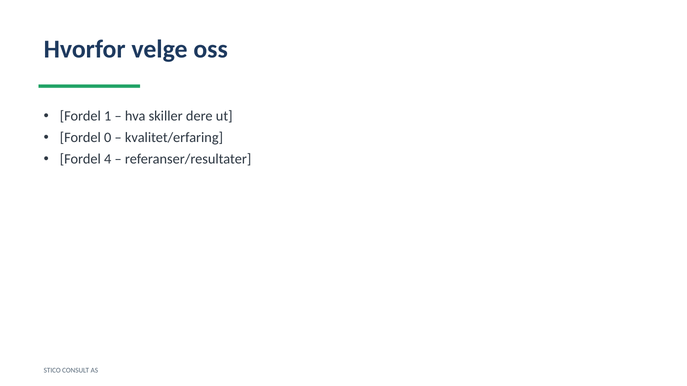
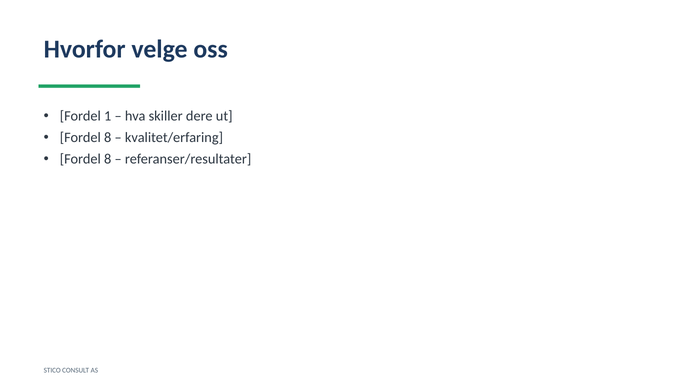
0: 0 -> 8 (108, 138)
4: 4 -> 8 (108, 159)
